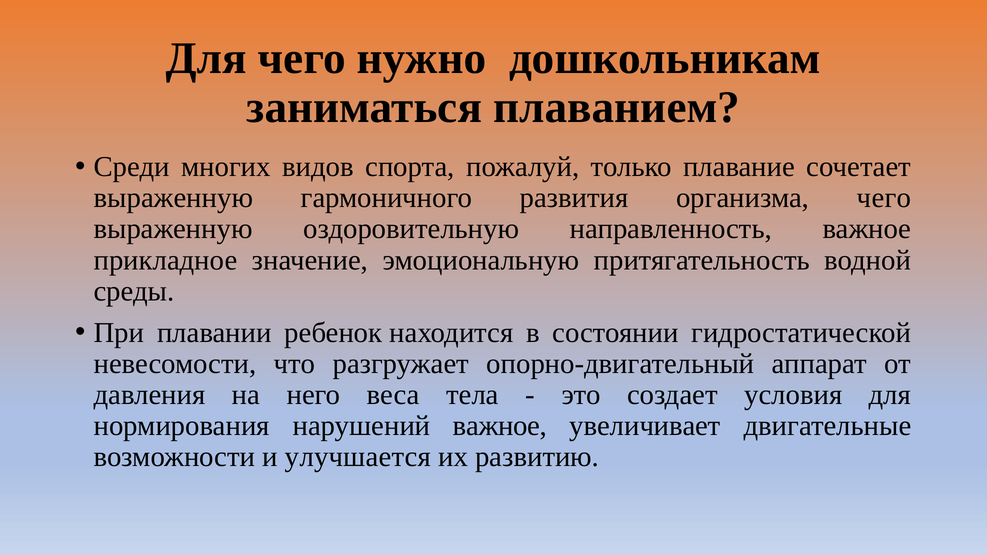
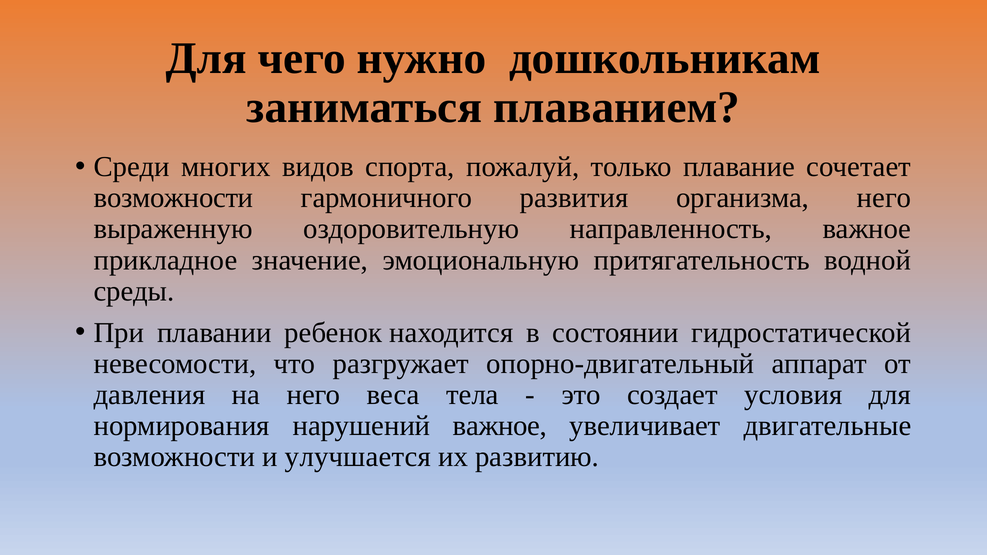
выраженную: выраженную -> возможности (174, 198)
организма чего: чего -> него (884, 198)
